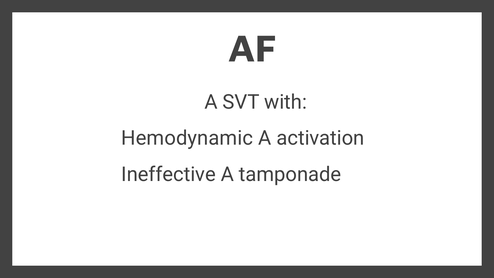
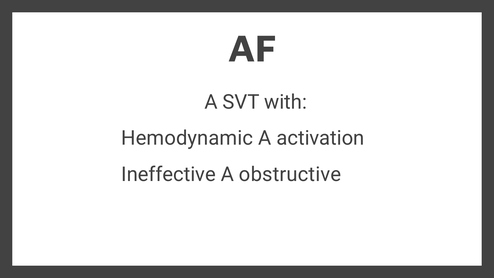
tamponade: tamponade -> obstructive (290, 174)
